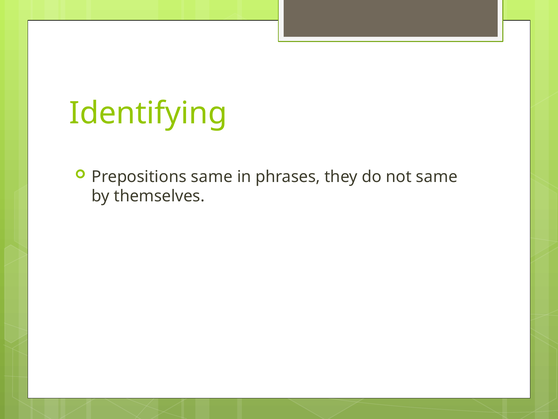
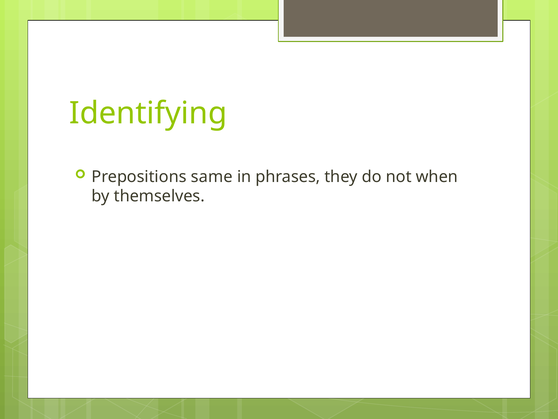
not same: same -> when (437, 176)
